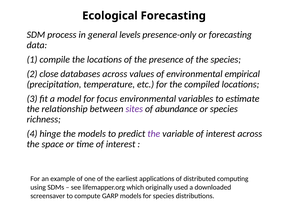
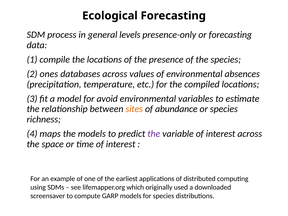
close: close -> ones (49, 74)
empirical: empirical -> absences (242, 74)
focus: focus -> avoid (107, 99)
sites colour: purple -> orange (134, 109)
hinge: hinge -> maps (50, 134)
